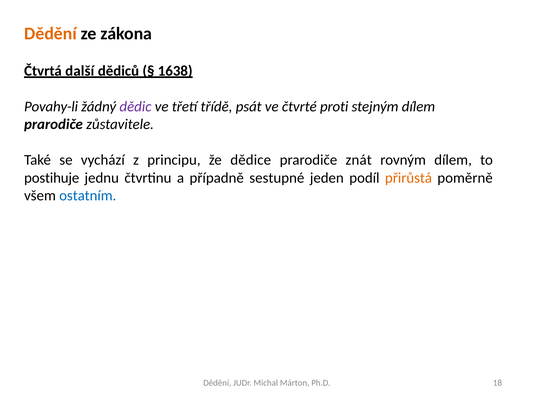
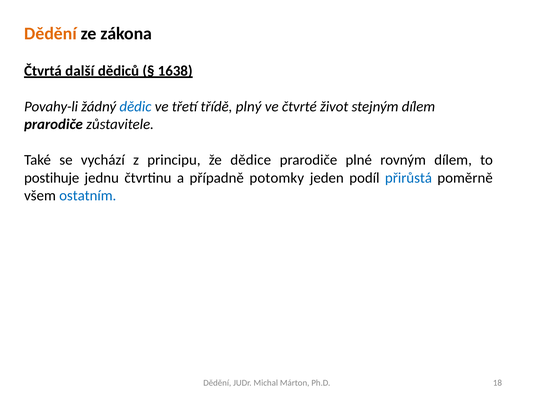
dědic colour: purple -> blue (135, 106)
psát: psát -> plný (249, 106)
proti: proti -> život (334, 106)
znát: znát -> plné (359, 160)
sestupné: sestupné -> potomky (277, 178)
přirůstá colour: orange -> blue (408, 178)
